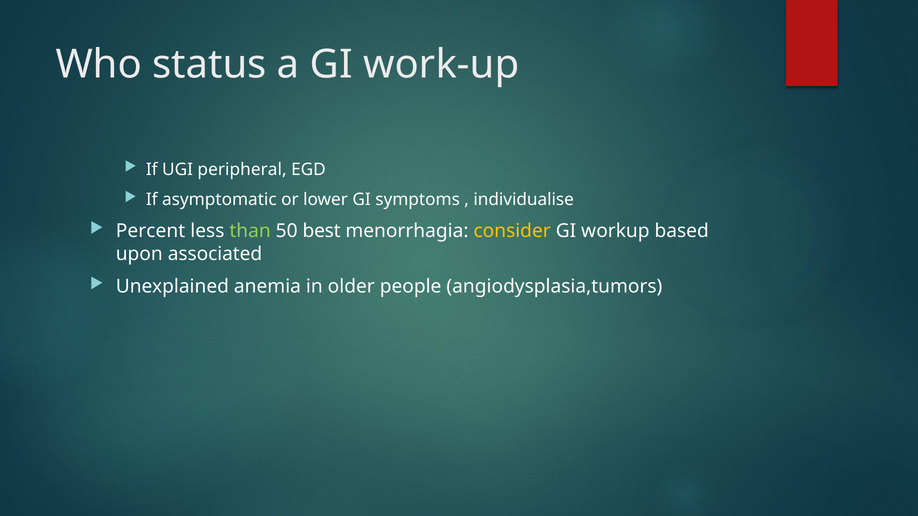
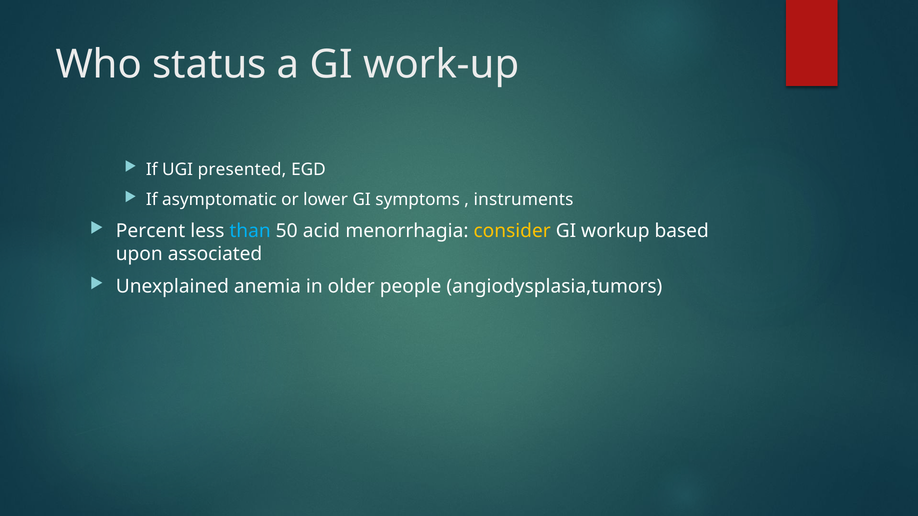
peripheral: peripheral -> presented (242, 170)
individualise: individualise -> instruments (524, 200)
than colour: light green -> light blue (250, 231)
best: best -> acid (321, 231)
